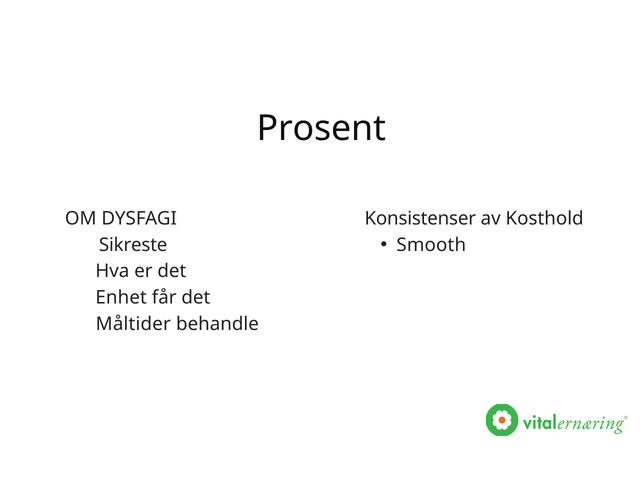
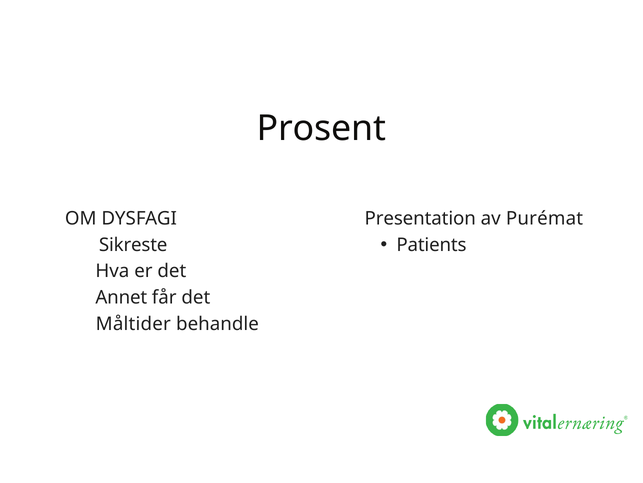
Konsistenser: Konsistenser -> Presentation (420, 218)
Kosthold: Kosthold -> Purémat (545, 218)
Smooth: Smooth -> Patients (431, 245)
Enhet: Enhet -> Annet (121, 297)
